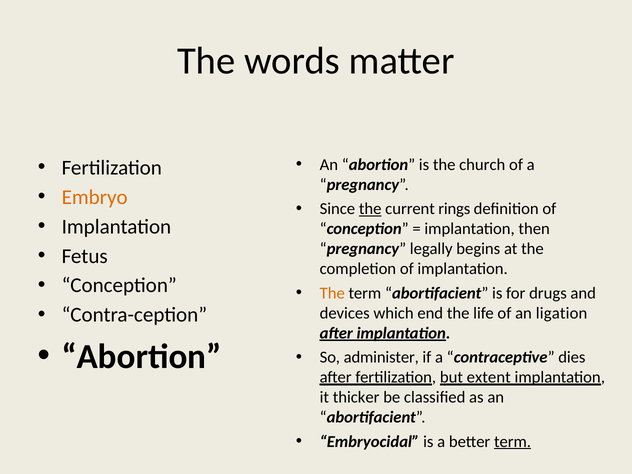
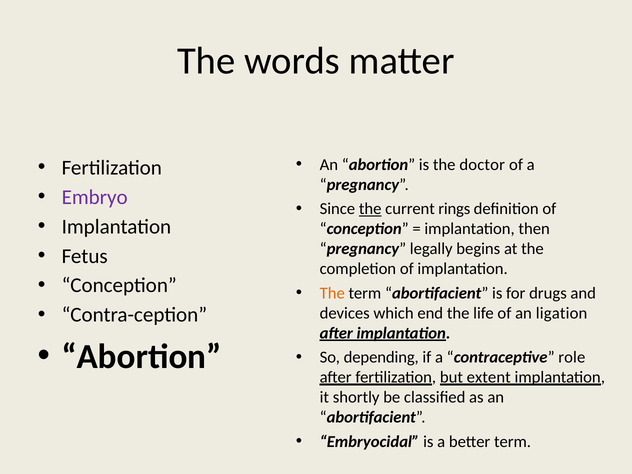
church: church -> doctor (482, 165)
Embryo colour: orange -> purple (95, 197)
administer: administer -> depending (381, 357)
dies: dies -> role (572, 357)
thicker: thicker -> shortly (356, 397)
term underline: present -> none (513, 442)
